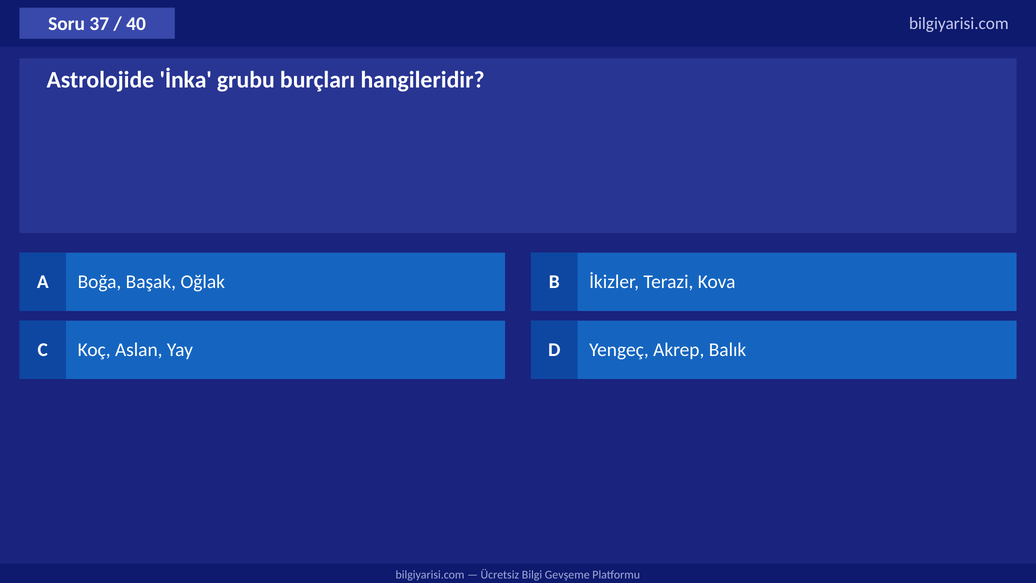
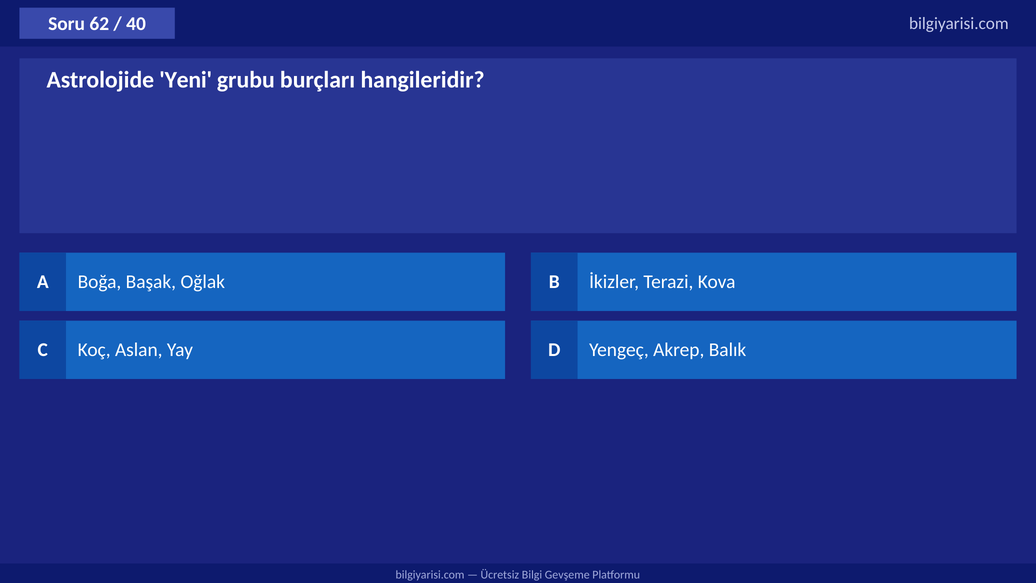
37: 37 -> 62 (99, 24)
İnka: İnka -> Yeni (186, 80)
